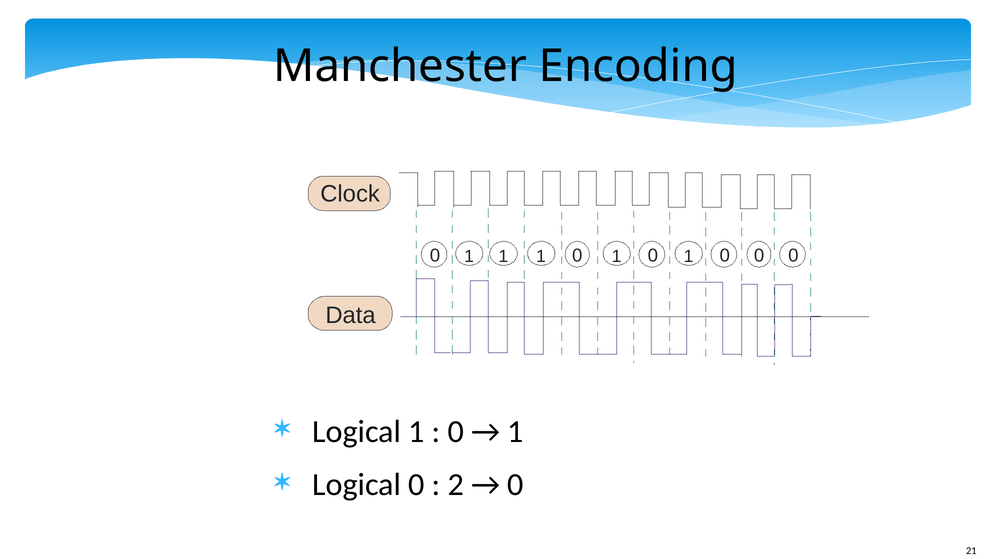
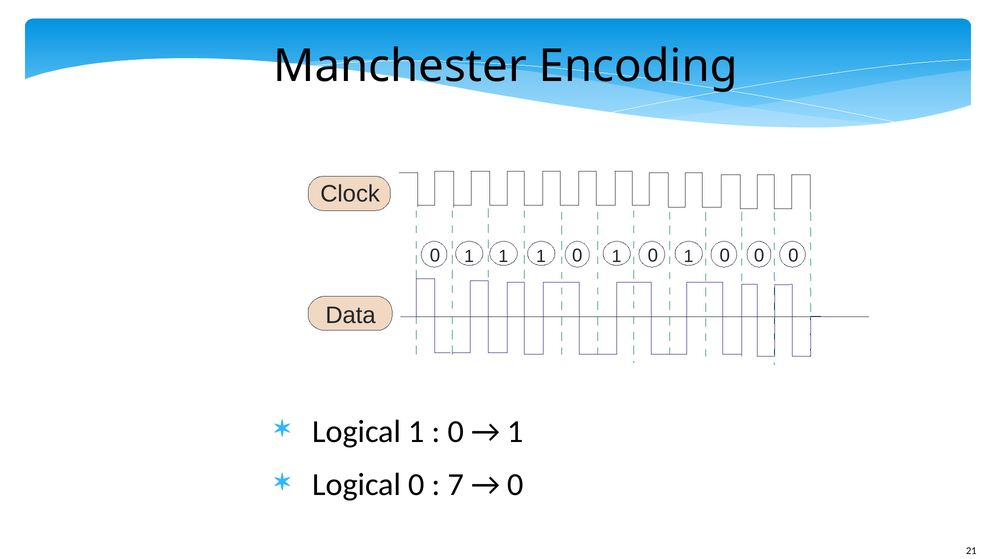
2: 2 -> 7 (456, 485)
